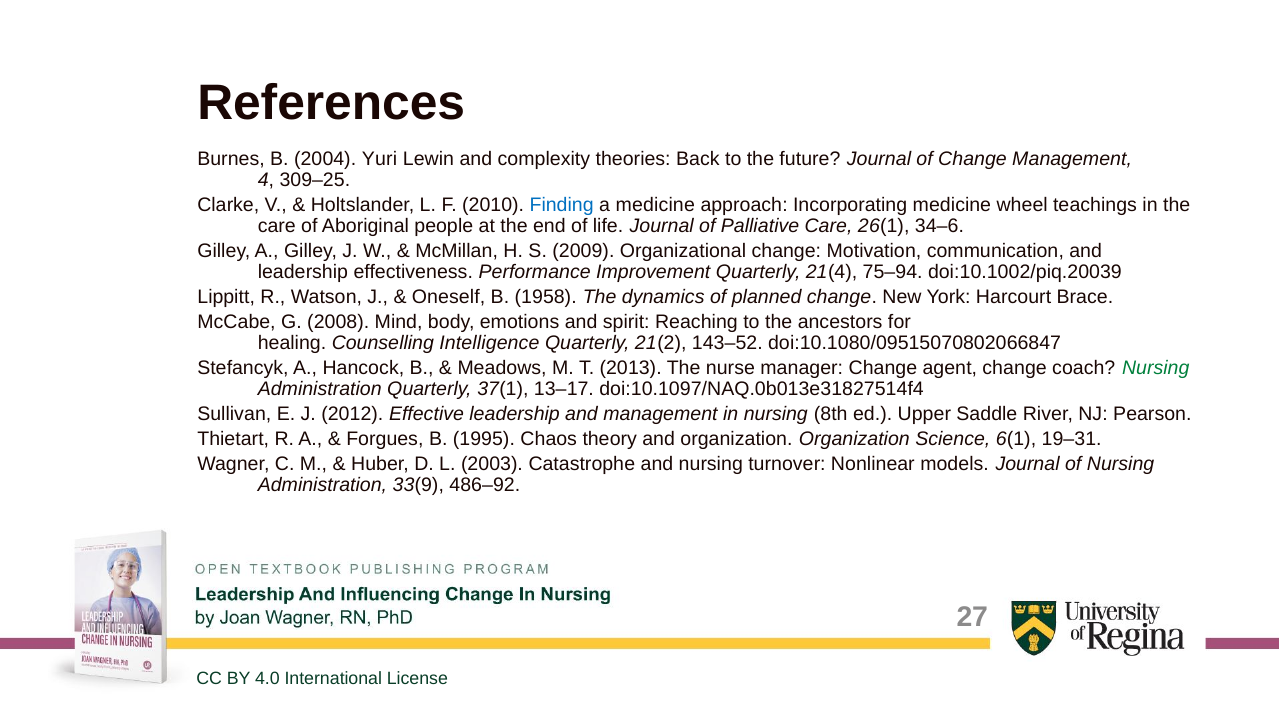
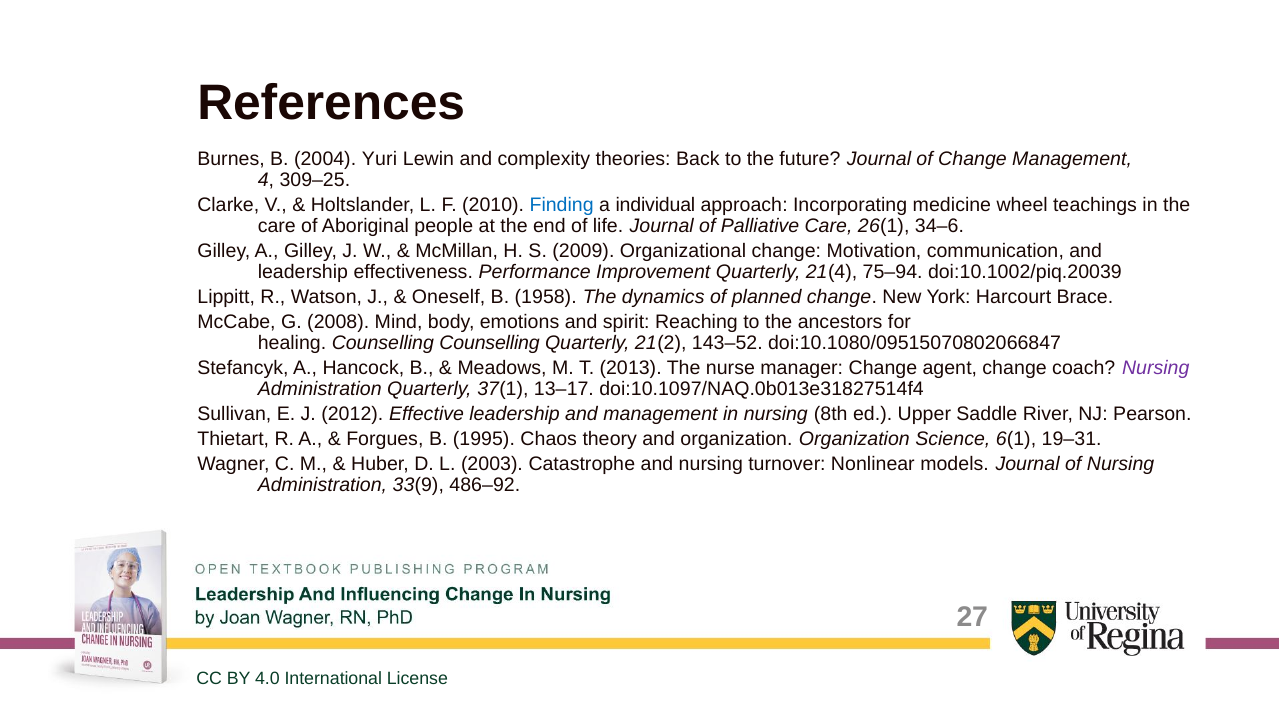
a medicine: medicine -> individual (655, 205)
Counselling Intelligence: Intelligence -> Counselling (490, 343)
Nursing colour: green -> purple (1156, 368)
